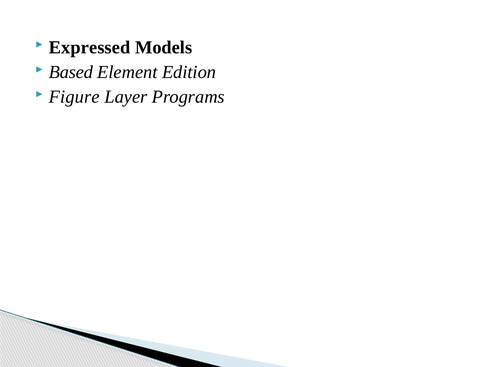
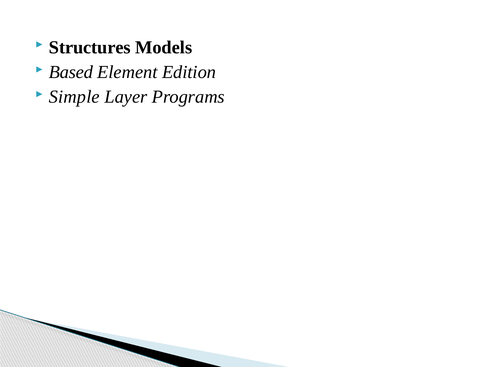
Expressed: Expressed -> Structures (90, 47)
Figure: Figure -> Simple (74, 97)
